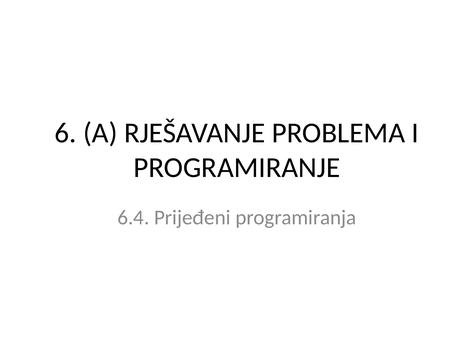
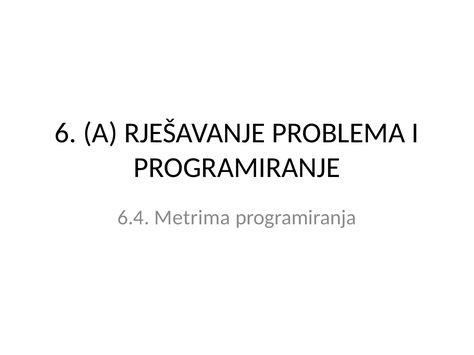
Prijeđeni: Prijeđeni -> Metrima (192, 218)
